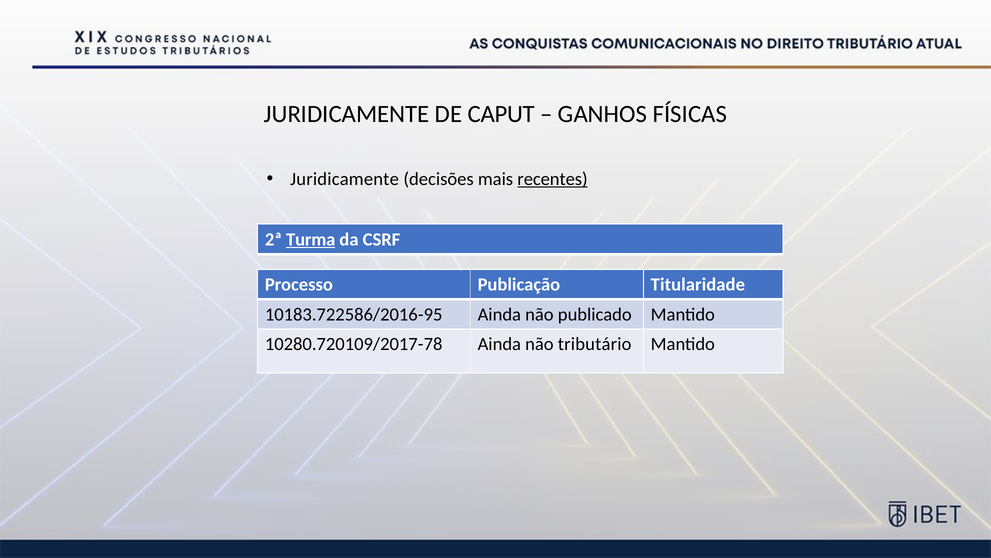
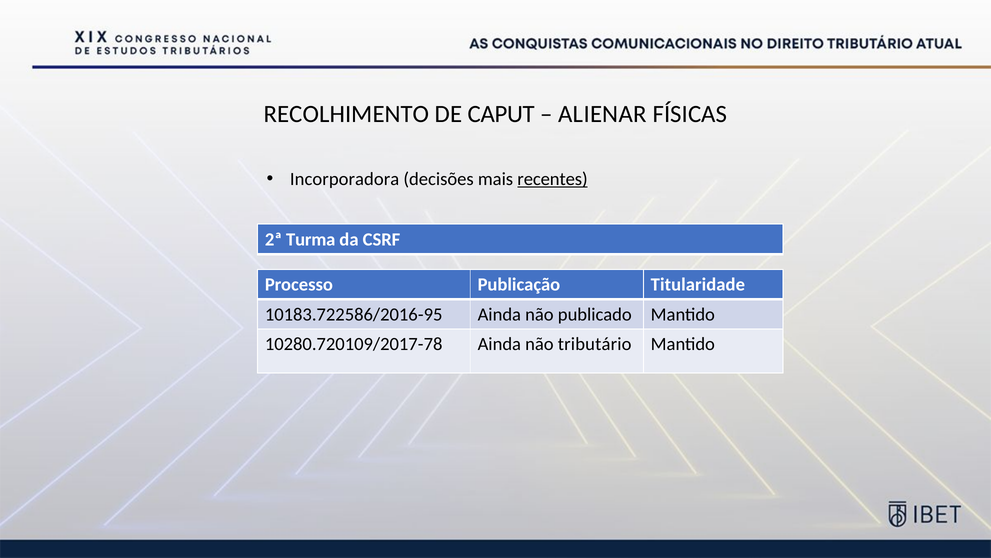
JURIDICAMENTE: JURIDICAMENTE -> RECOLHIMENTO (347, 114)
GANHOS: GANHOS -> ALIENAR (602, 114)
Juridicamente: Juridicamente -> Incorporadora (345, 179)
Turma underline: present -> none (311, 239)
